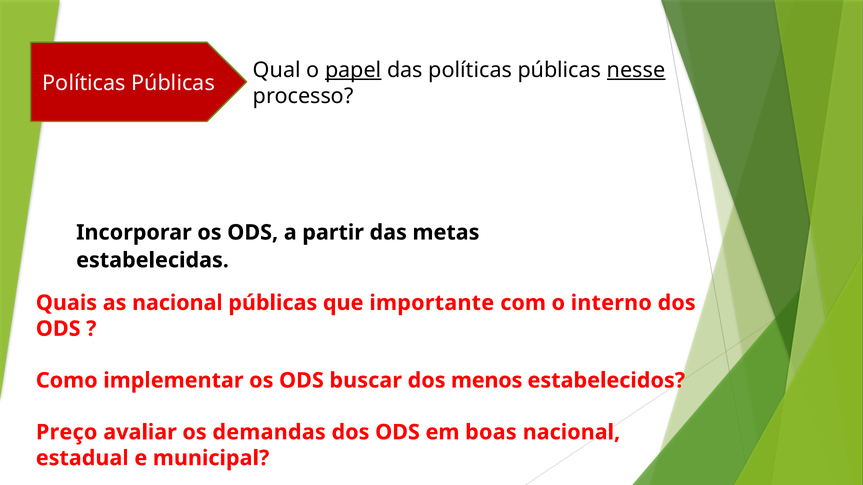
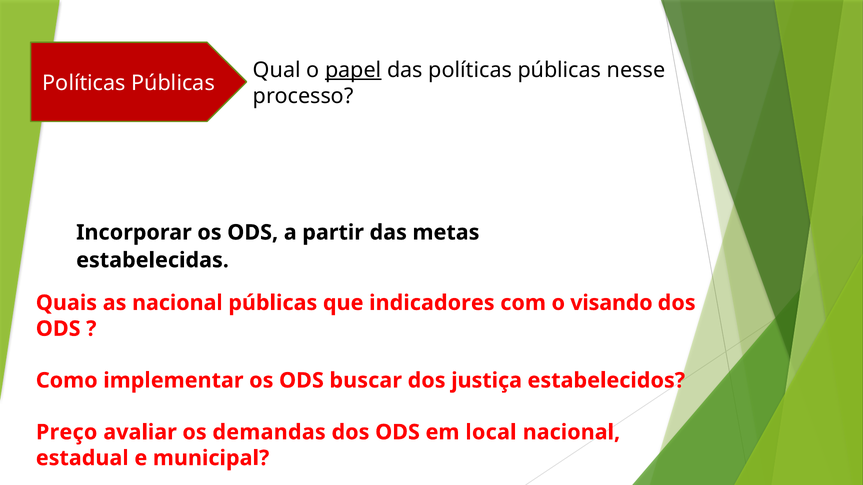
nesse underline: present -> none (636, 70)
importante: importante -> indicadores (432, 303)
interno: interno -> visando (611, 303)
menos: menos -> justiça (487, 381)
boas: boas -> local (491, 433)
